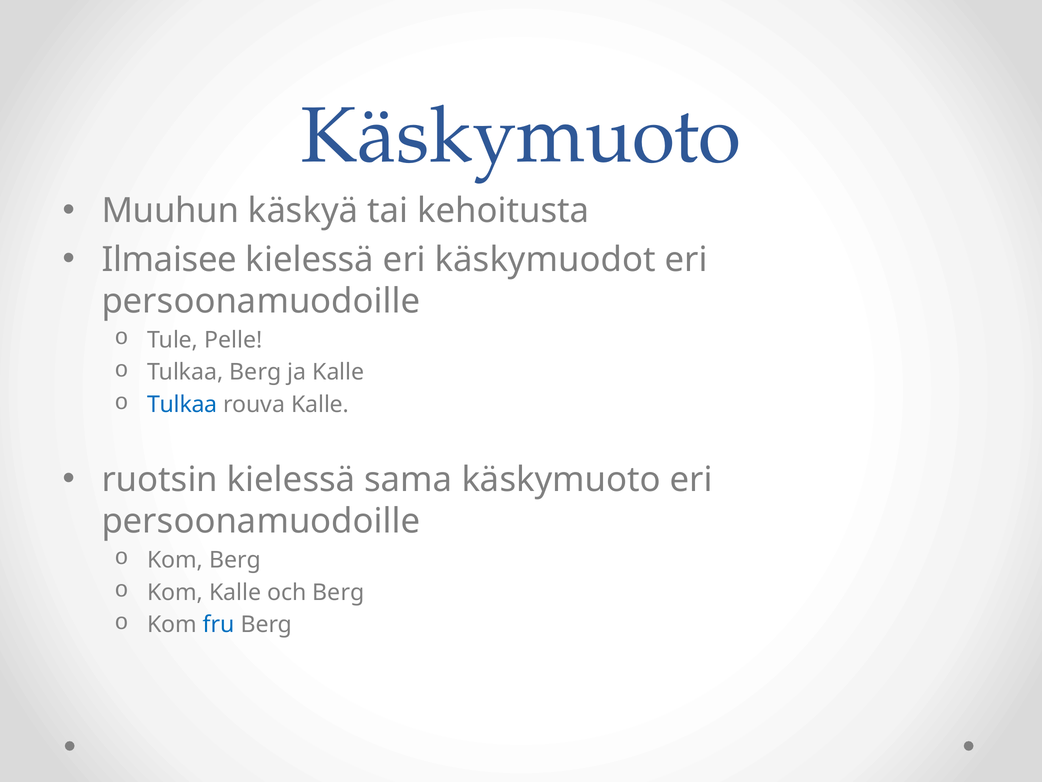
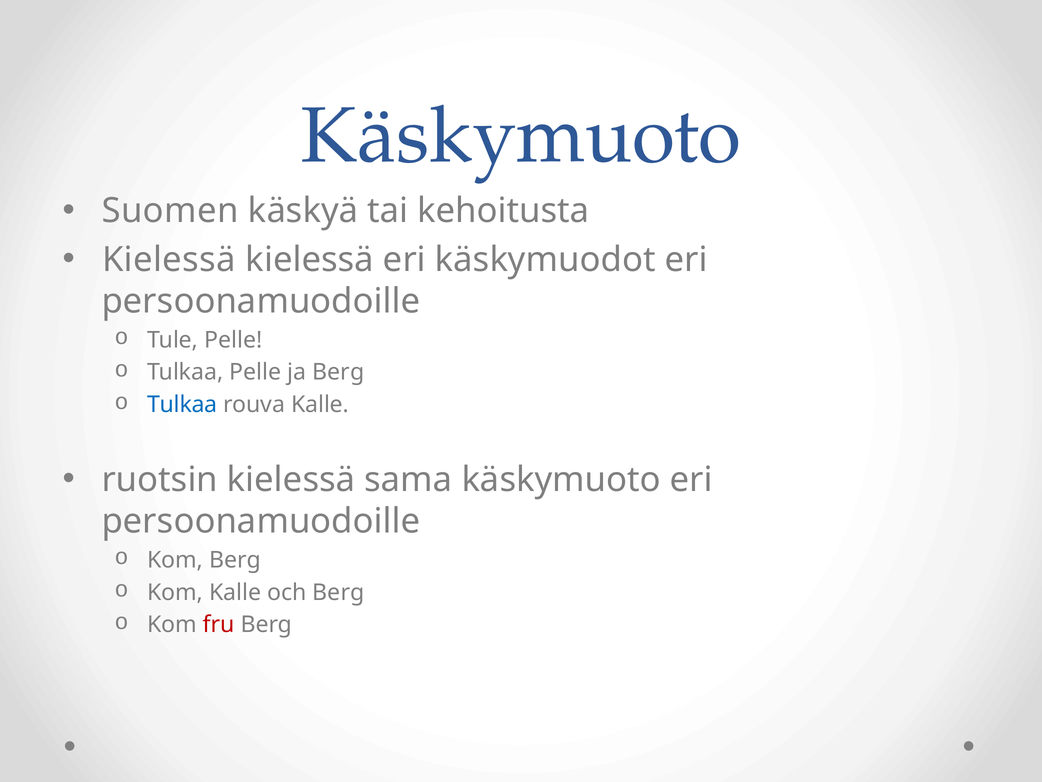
Muuhun: Muuhun -> Suomen (170, 211)
Ilmaisee: Ilmaisee -> Kielessä (169, 259)
Tulkaa Berg: Berg -> Pelle (255, 372)
ja Kalle: Kalle -> Berg (338, 372)
fru colour: blue -> red (219, 624)
